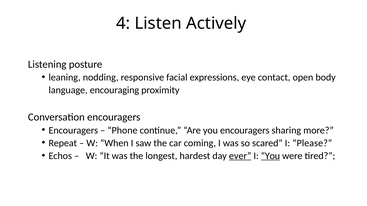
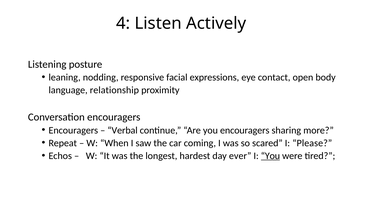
encouraging: encouraging -> relationship (114, 90)
Phone: Phone -> Verbal (123, 131)
ever underline: present -> none (240, 156)
